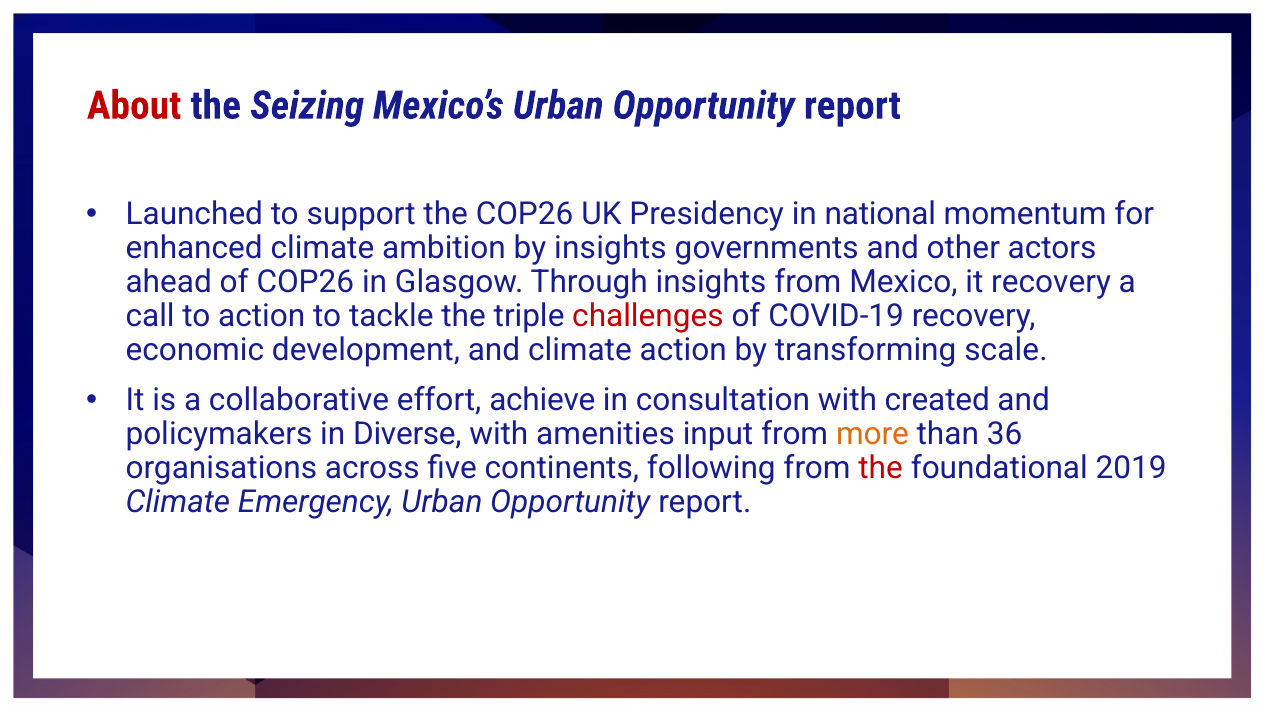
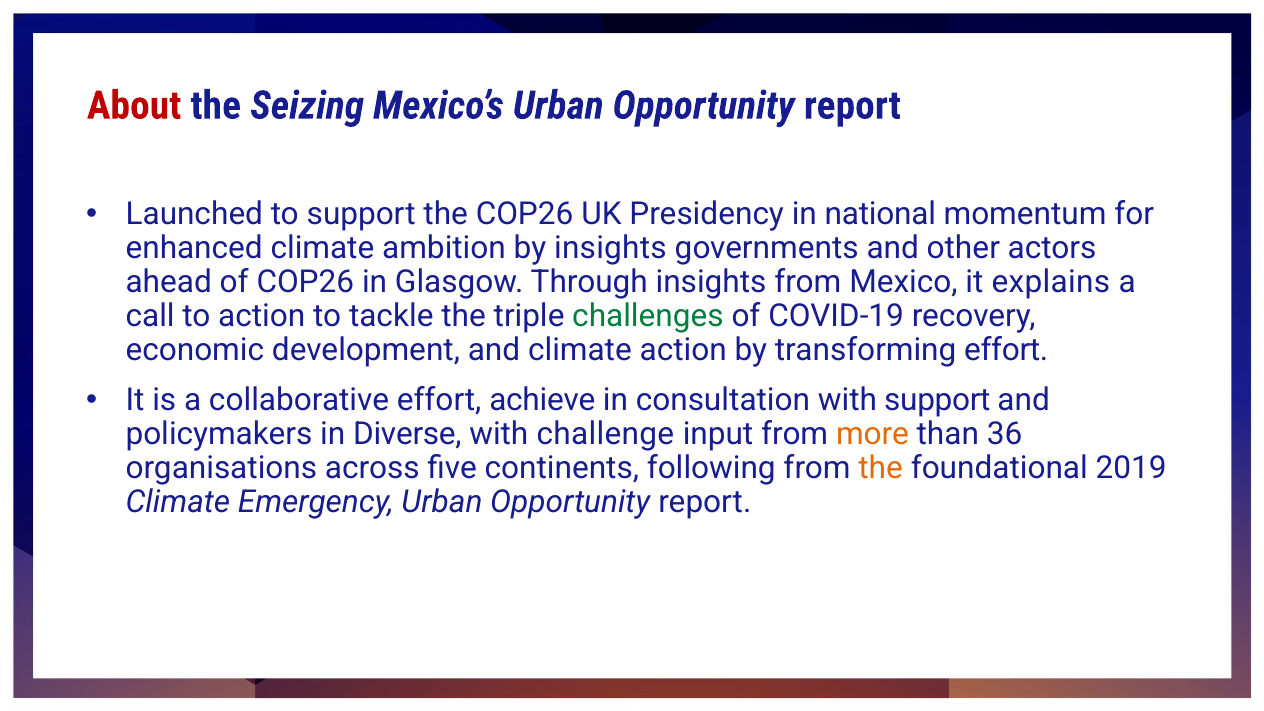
it recovery: recovery -> explains (1051, 282)
challenges colour: red -> green (648, 316)
transforming scale: scale -> effort (1006, 350)
with created: created -> support (937, 400)
amenities: amenities -> challenge (605, 434)
the colour: red -> orange (881, 468)
